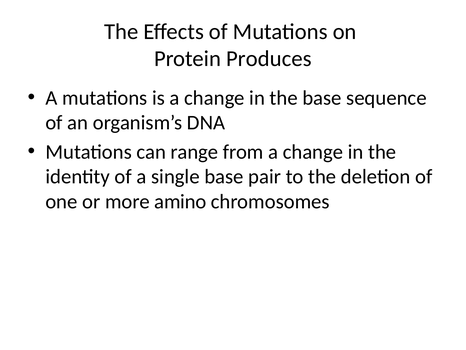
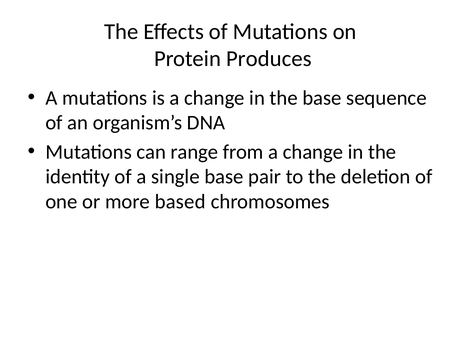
amino: amino -> based (180, 201)
